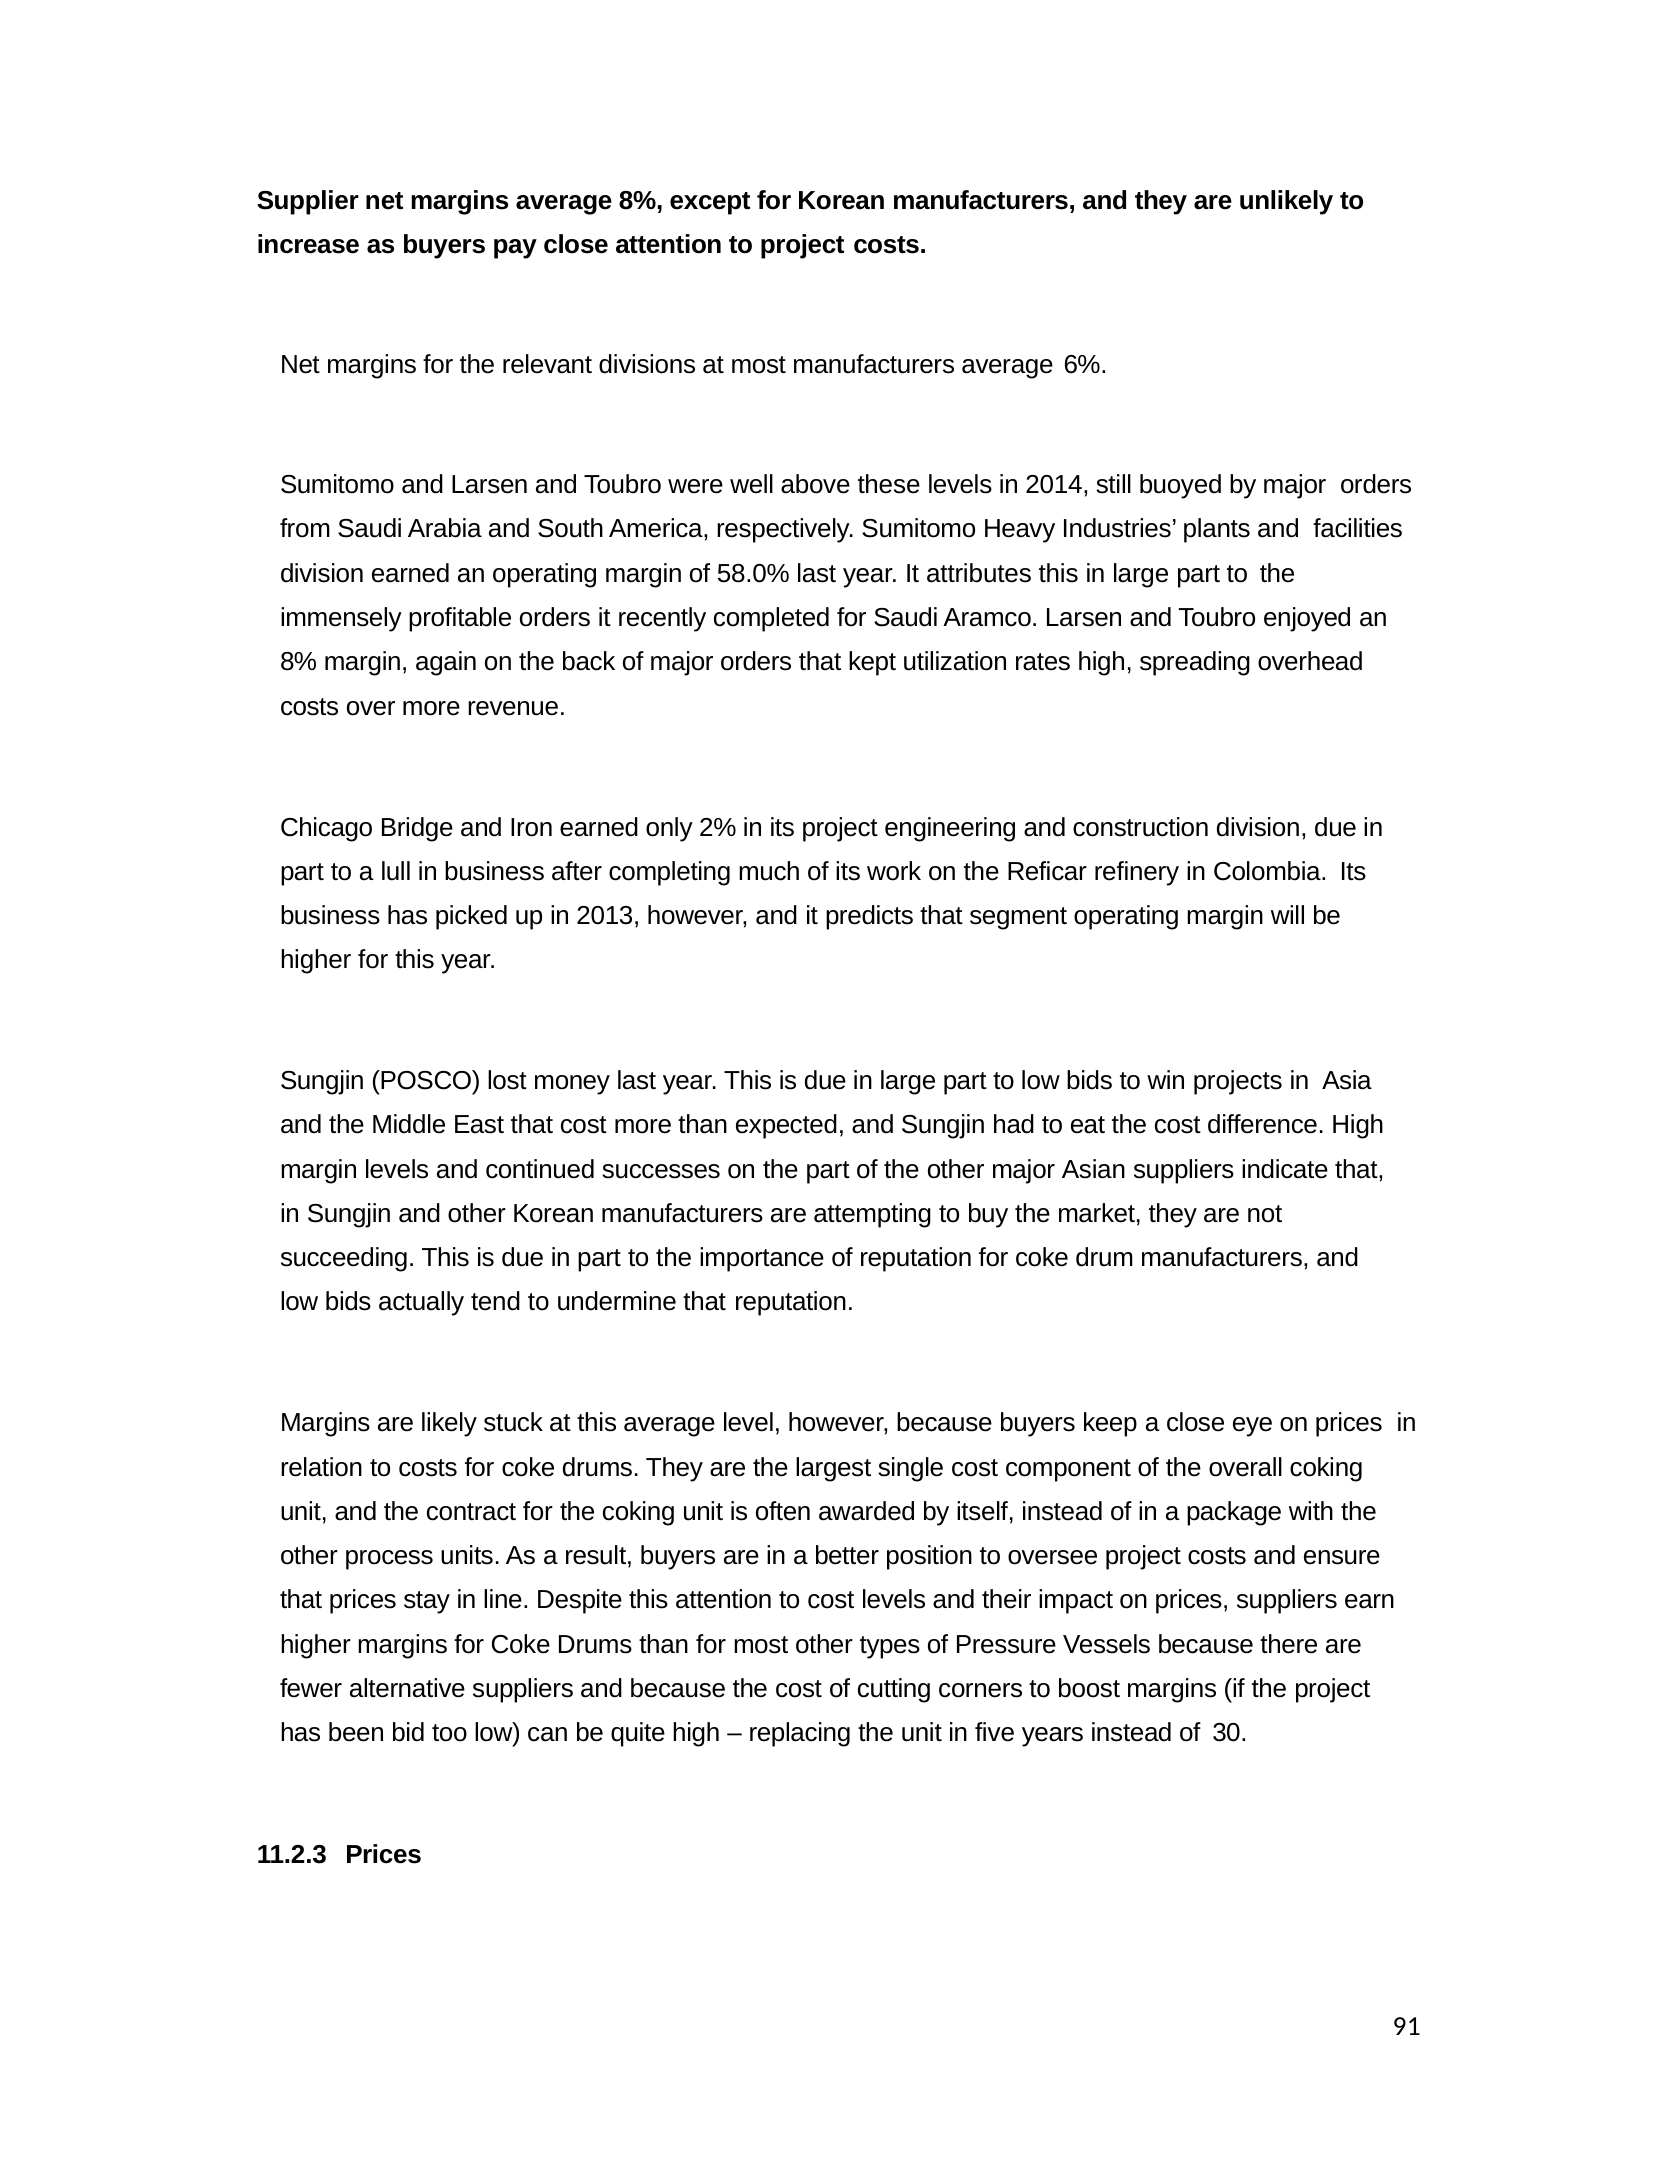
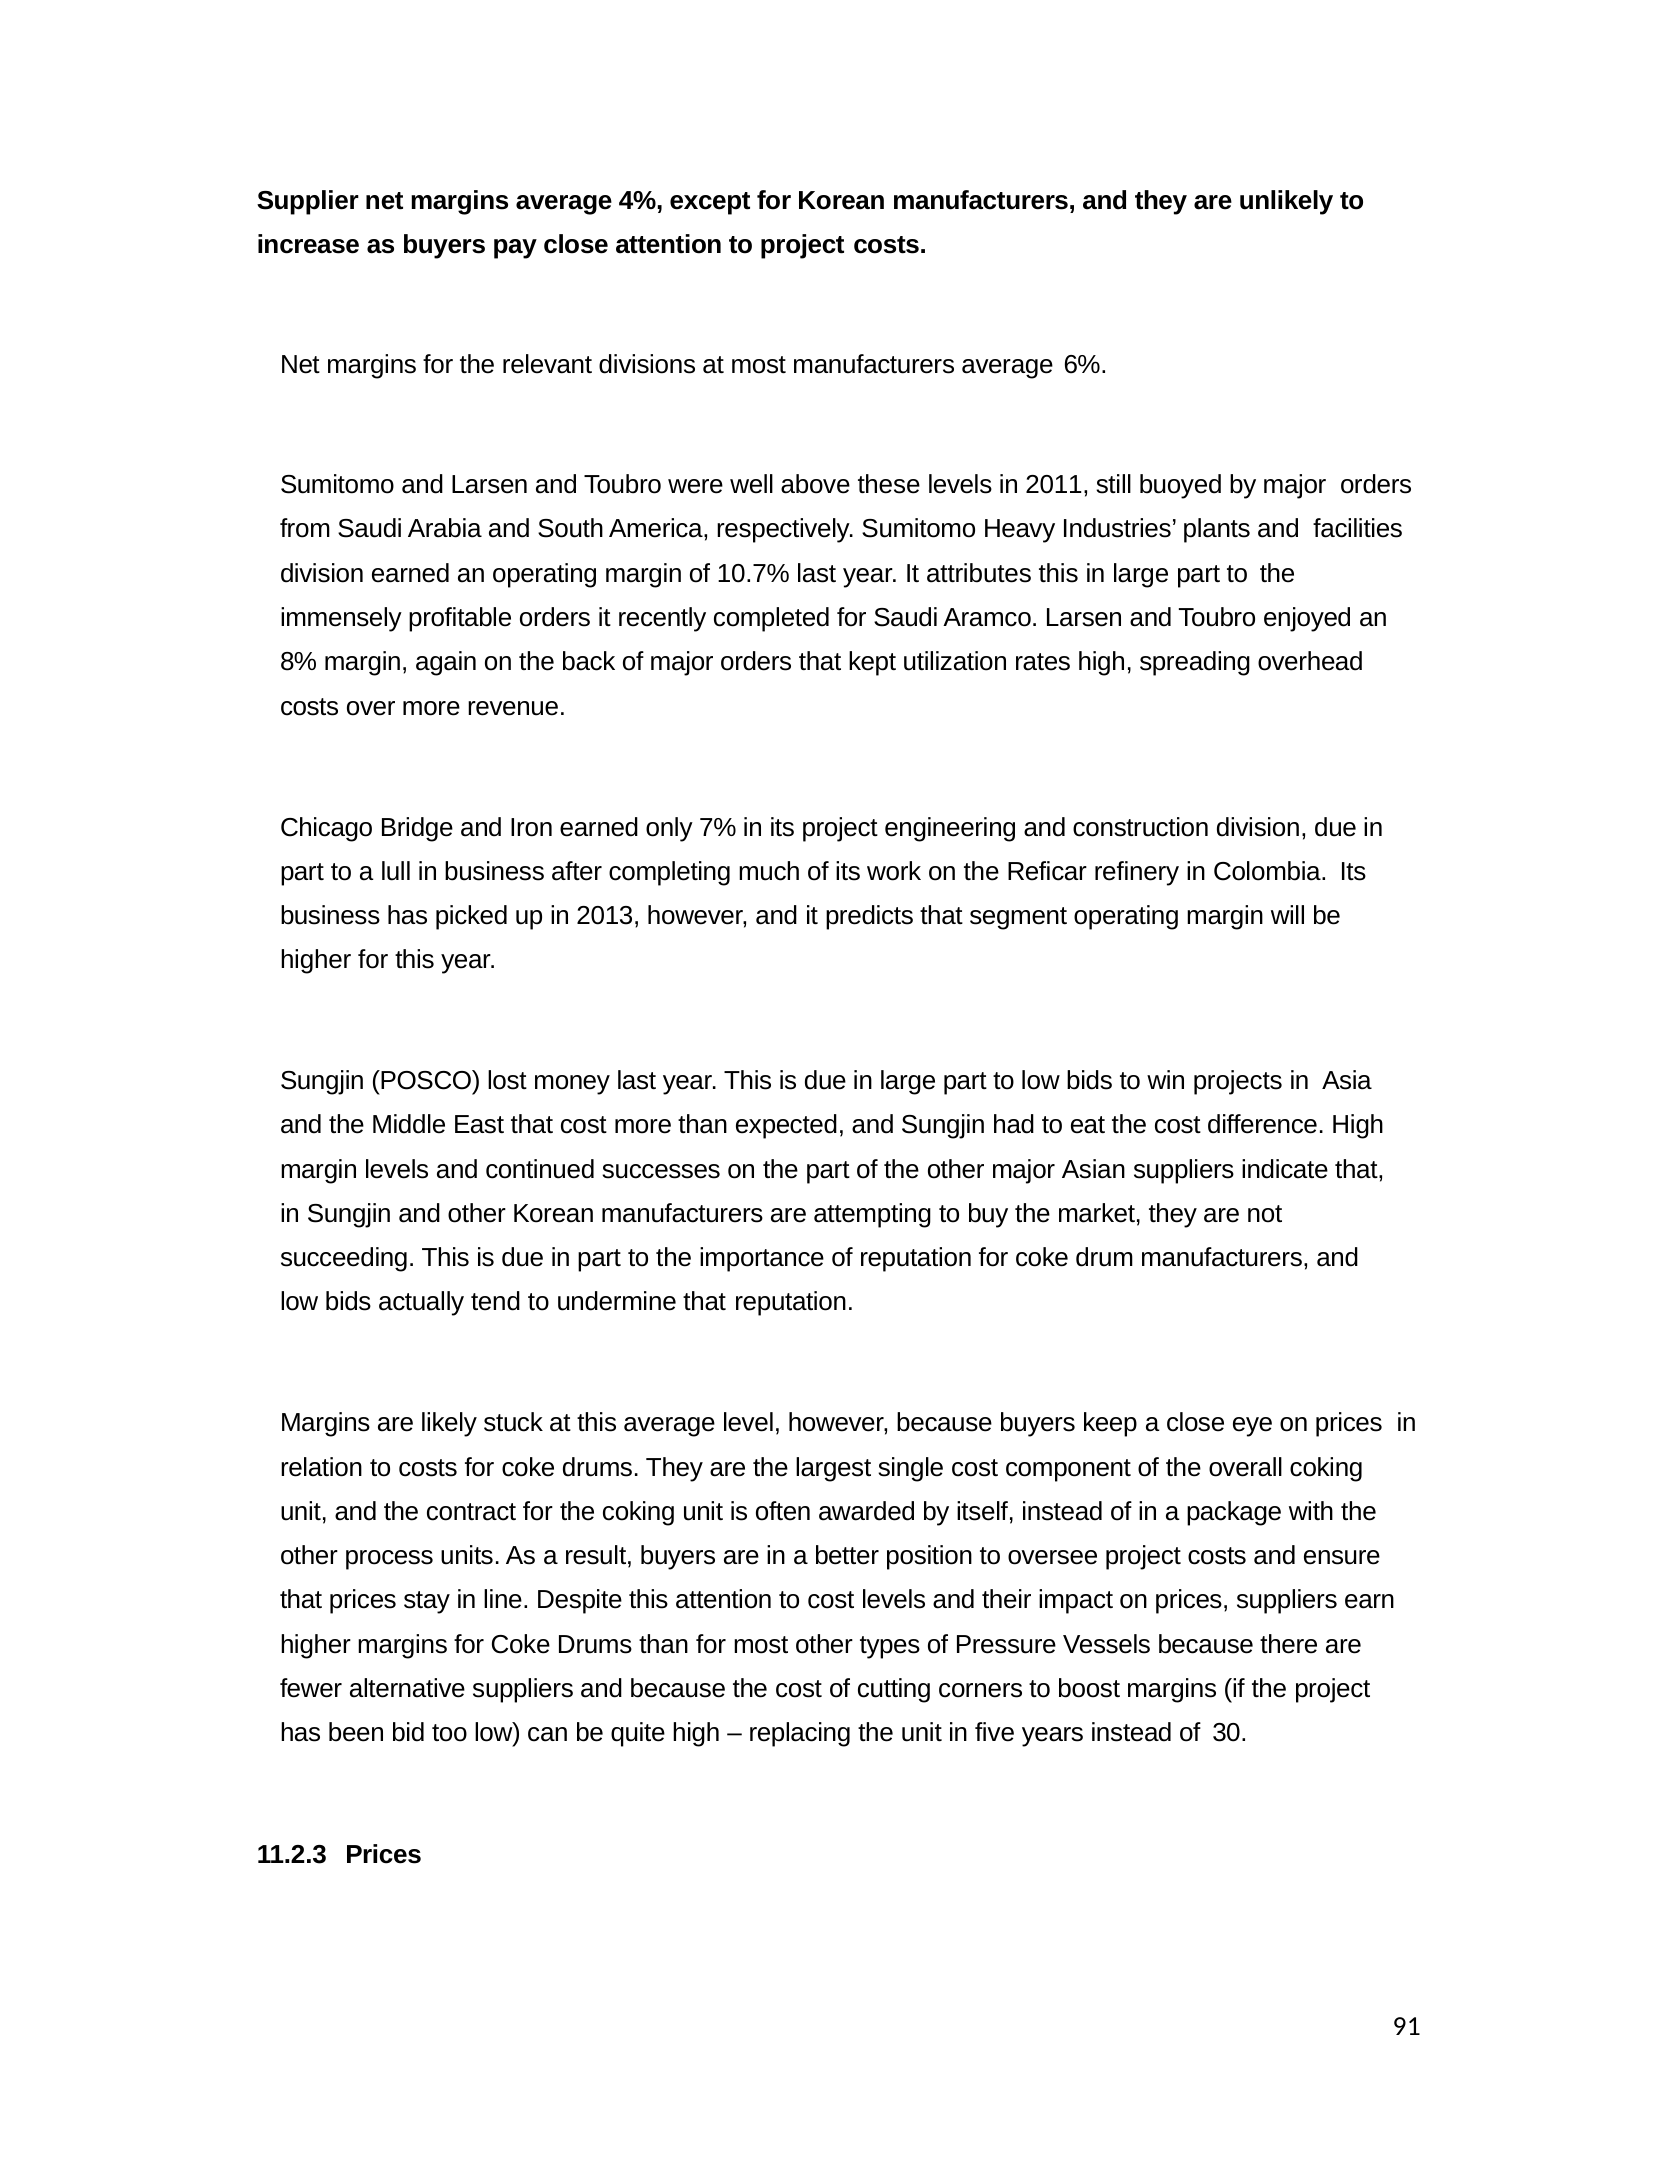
average 8%: 8% -> 4% (641, 201)
2014: 2014 -> 2011 (1058, 485)
58.0%: 58.0% -> 10.7% (753, 574)
2%: 2% -> 7% (718, 828)
